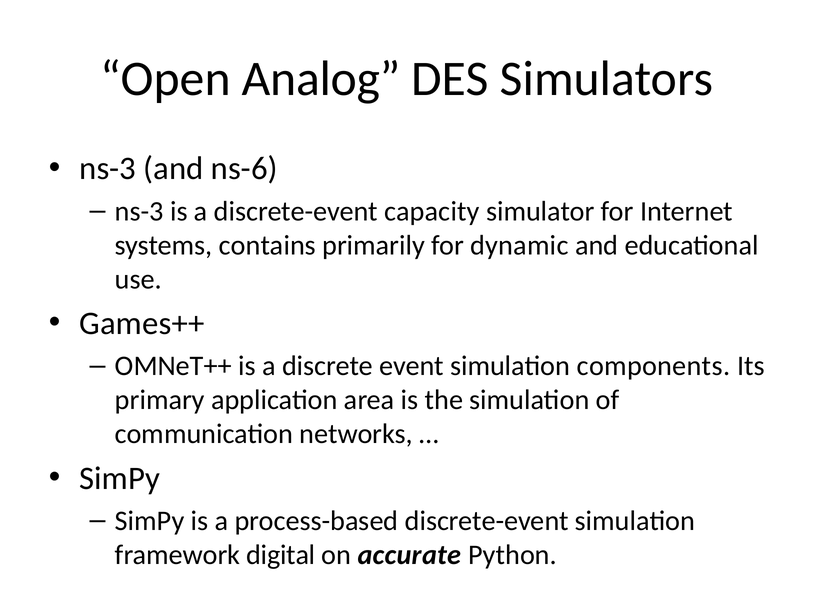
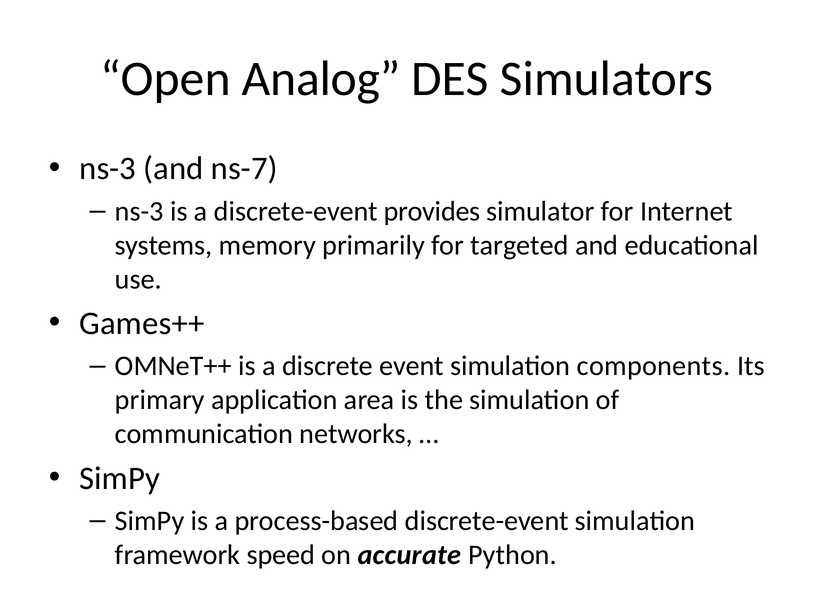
ns-6: ns-6 -> ns-7 (244, 168)
capacity: capacity -> provides (432, 211)
contains: contains -> memory (267, 245)
dynamic: dynamic -> targeted (520, 245)
digital: digital -> speed (281, 554)
